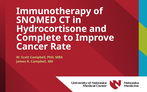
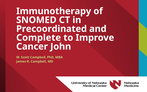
Hydrocortisone: Hydrocortisone -> Precoordinated (52, 29)
Rate: Rate -> John (61, 46)
